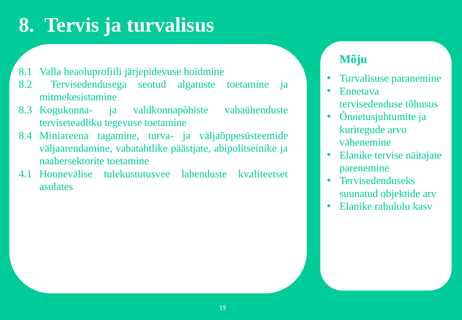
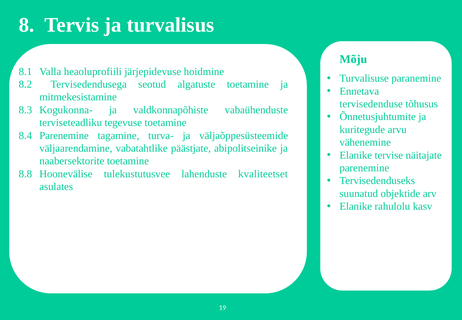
8.4 Miniareena: Miniareena -> Parenemine (64, 135)
4.1: 4.1 -> 8.8 (25, 174)
